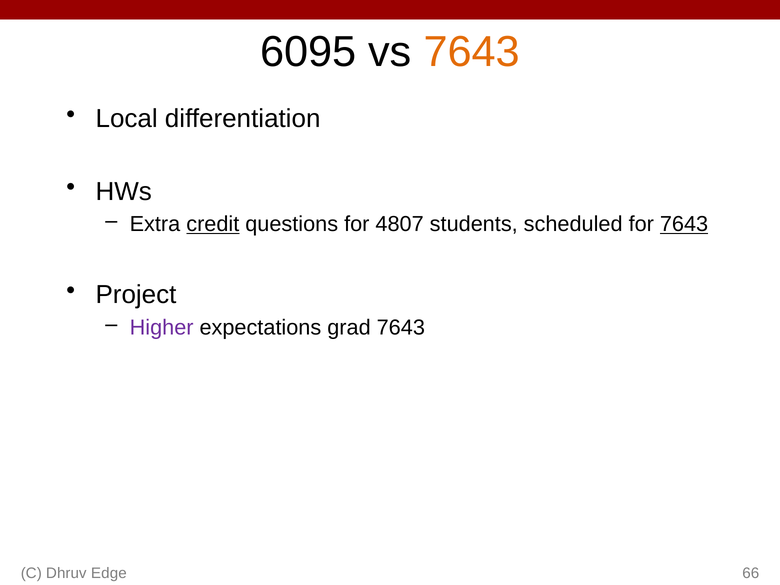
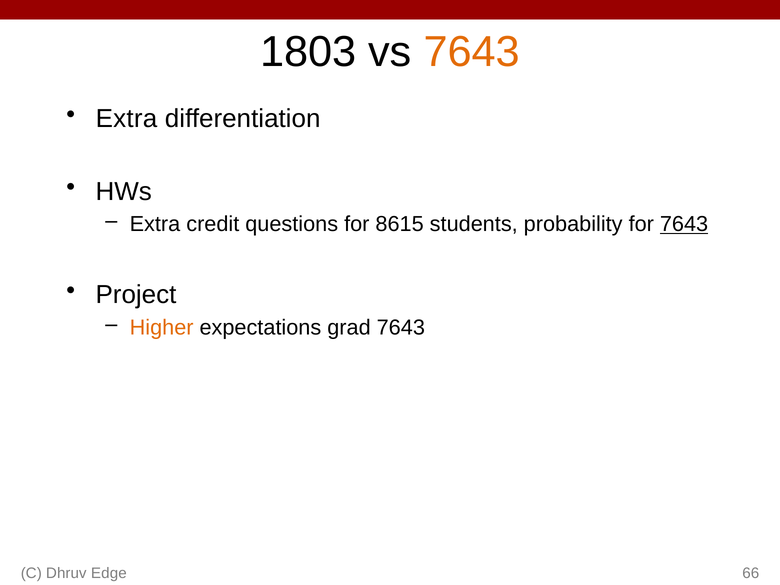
6095: 6095 -> 1803 (308, 52)
Local: Local -> Extra (126, 119)
credit underline: present -> none (213, 224)
4807: 4807 -> 8615 (400, 224)
scheduled: scheduled -> probability (573, 224)
Higher colour: purple -> orange (162, 327)
